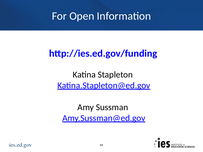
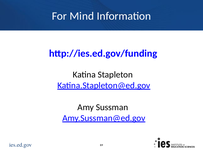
Open: Open -> Mind (82, 16)
